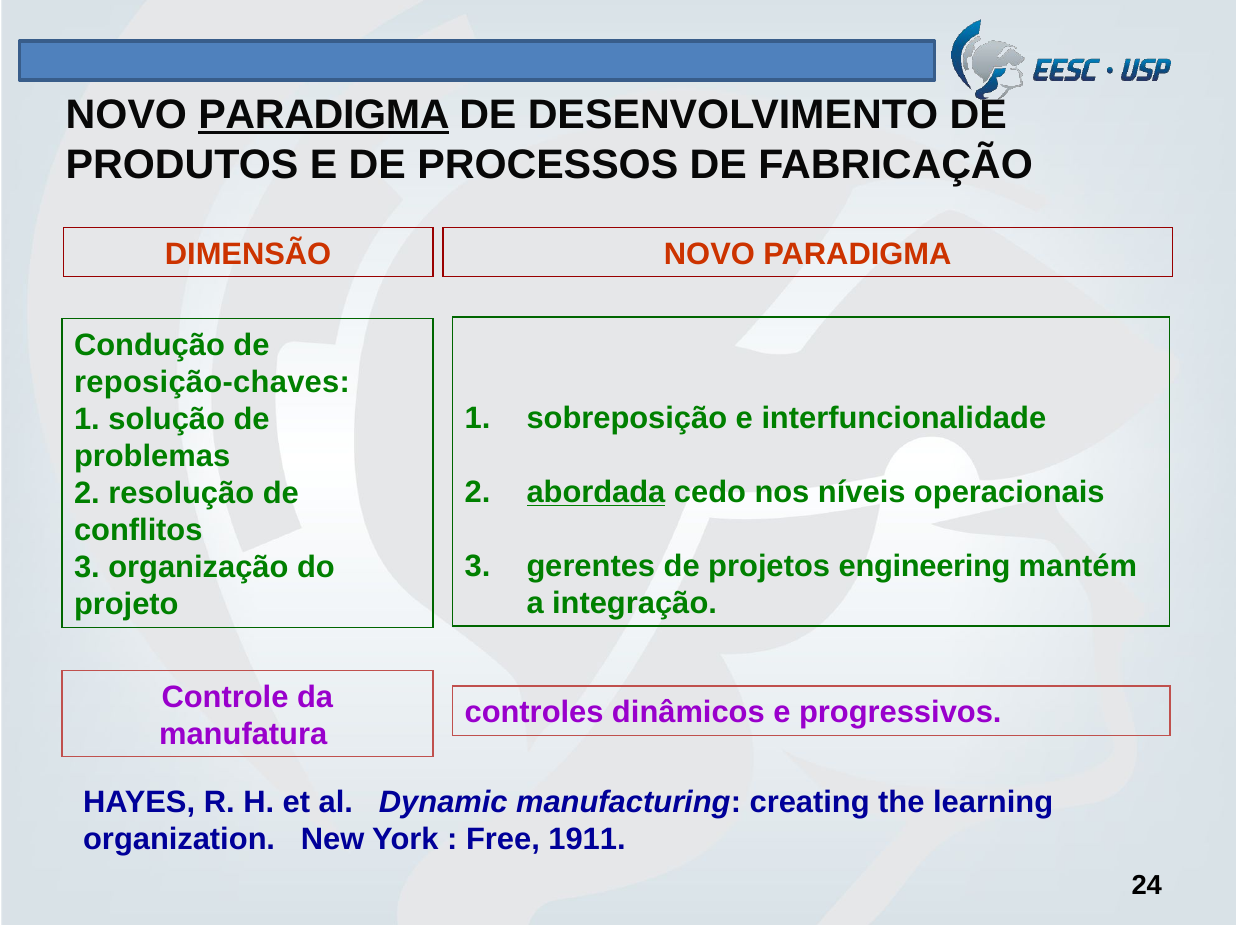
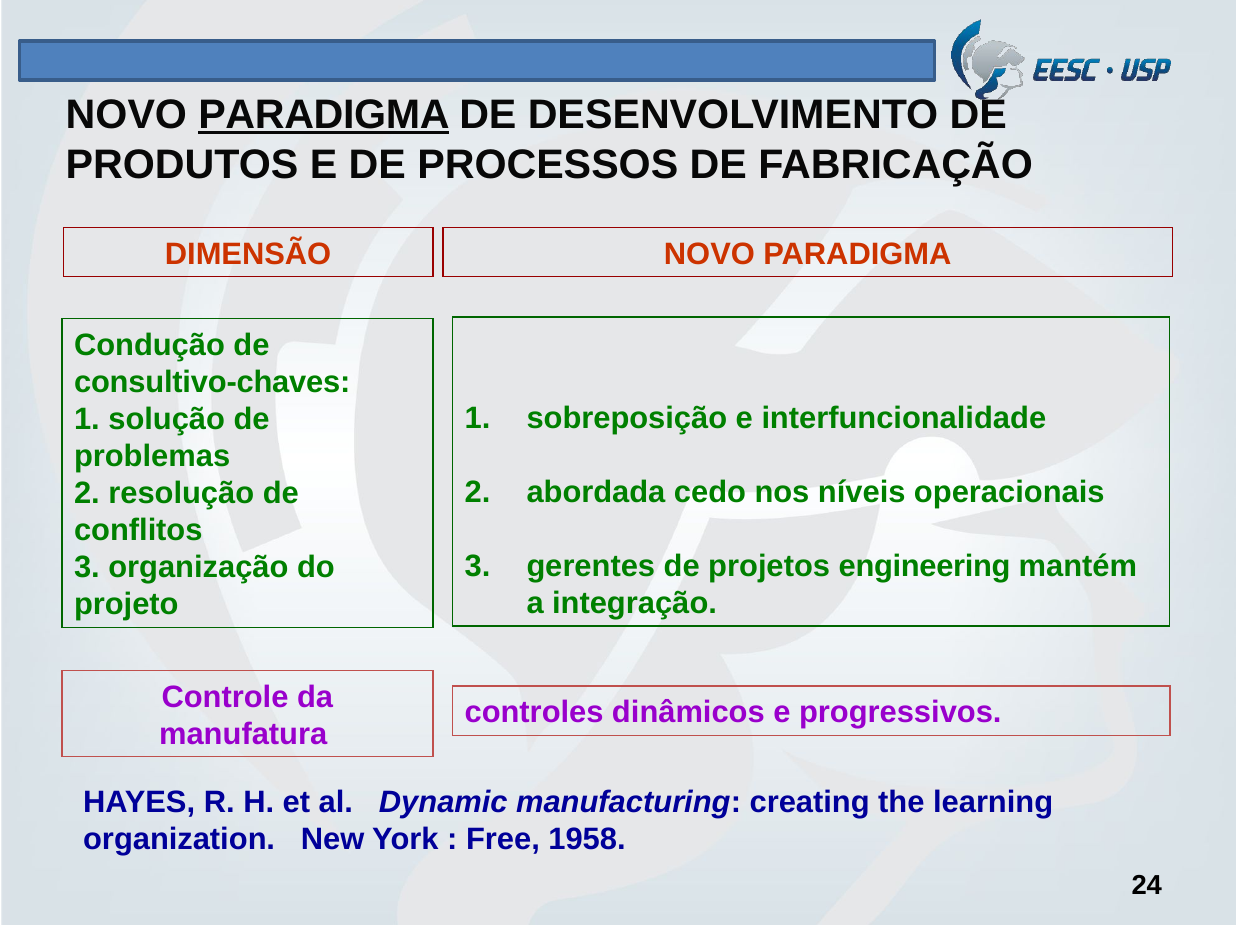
reposição-chaves: reposição-chaves -> consultivo-chaves (212, 382)
abordada underline: present -> none (596, 492)
1911: 1911 -> 1958 (587, 840)
